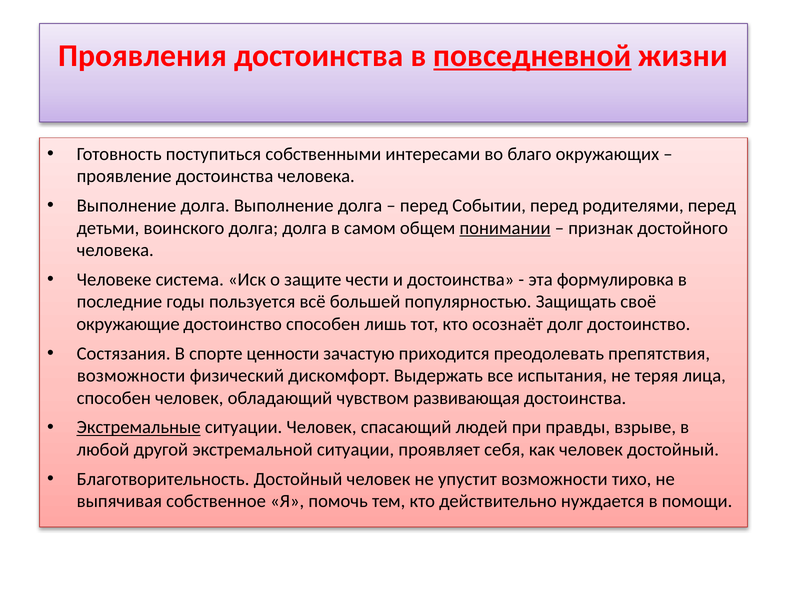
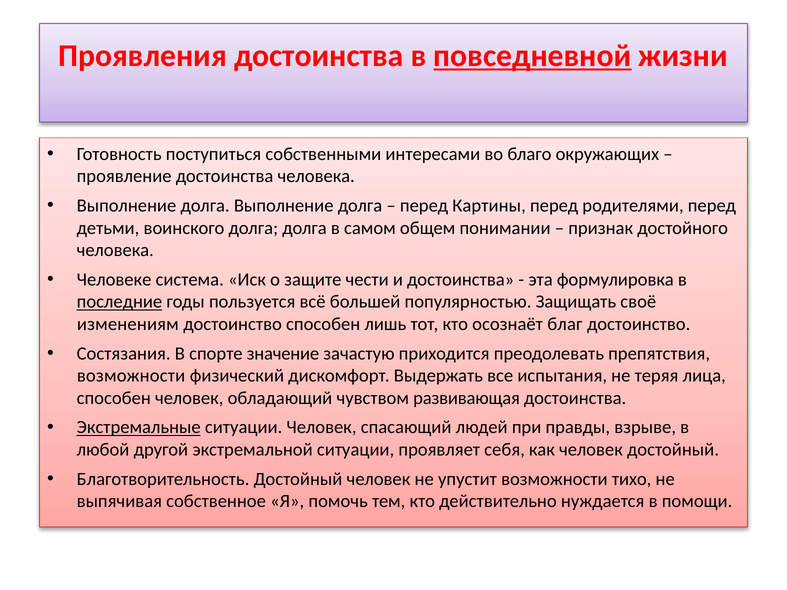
Событии: Событии -> Картины (489, 206)
понимании underline: present -> none (505, 228)
последние underline: none -> present (119, 302)
окружающие: окружающие -> изменениям (128, 324)
долг: долг -> благ (565, 324)
ценности: ценности -> значение (283, 354)
